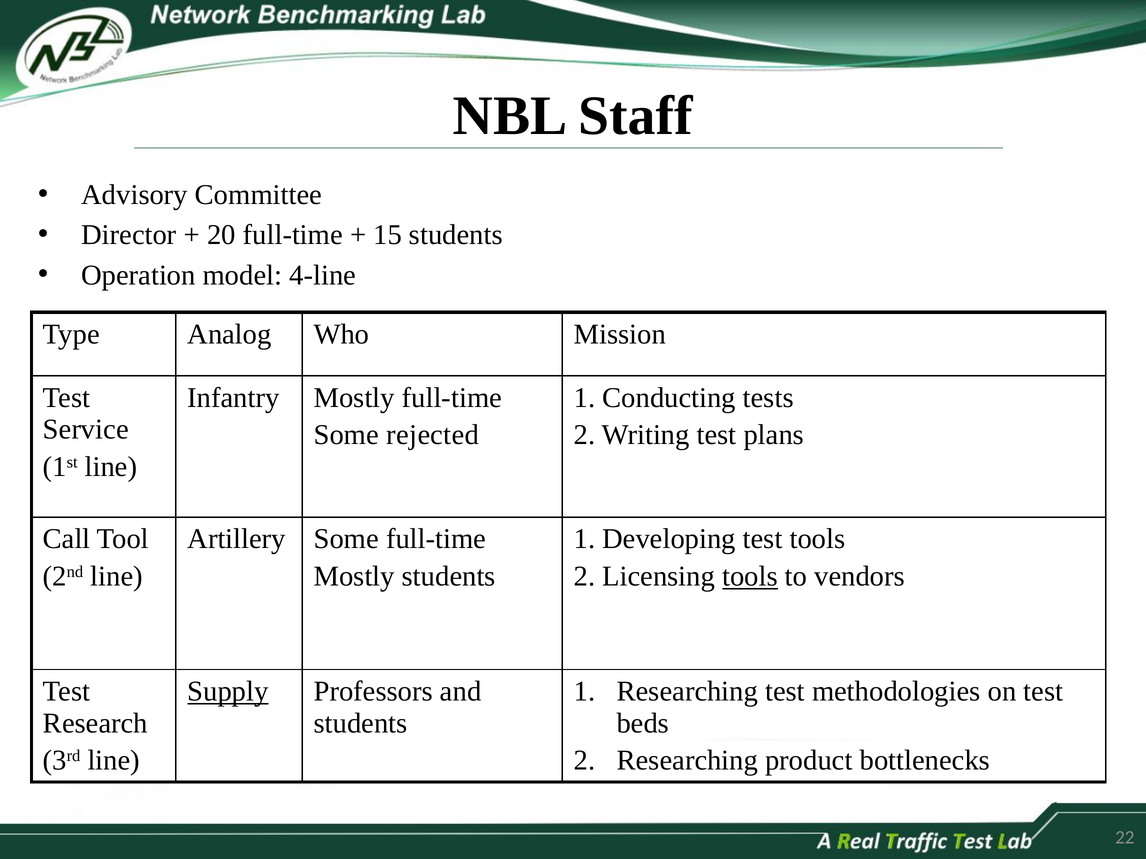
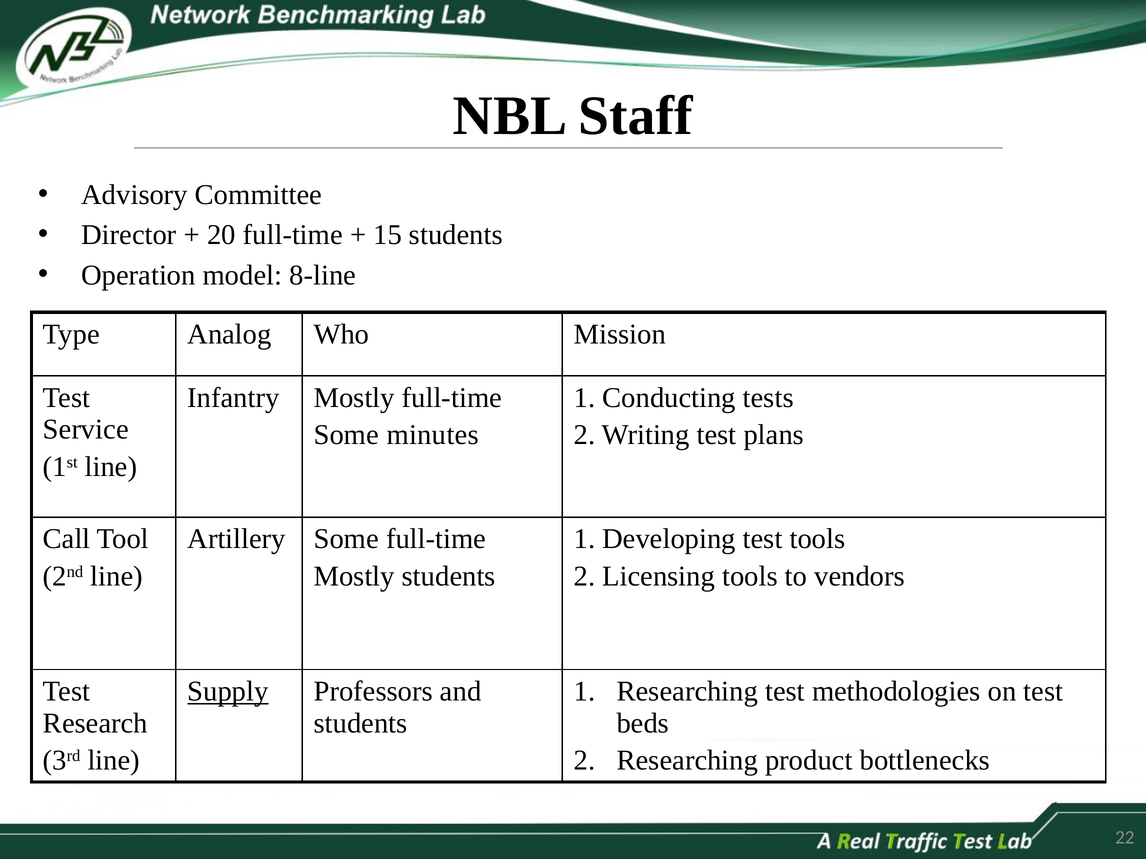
4-line: 4-line -> 8-line (323, 275)
rejected: rejected -> minutes (433, 435)
tools underline: present -> none (750, 577)
